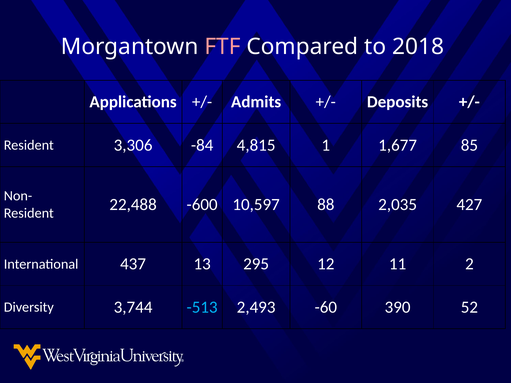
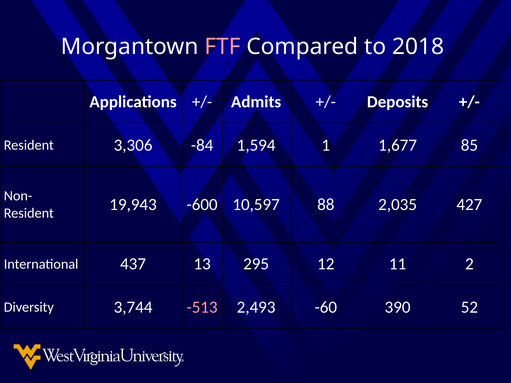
4,815: 4,815 -> 1,594 (256, 145)
22,488: 22,488 -> 19,943 (133, 205)
-513 colour: light blue -> pink (202, 307)
